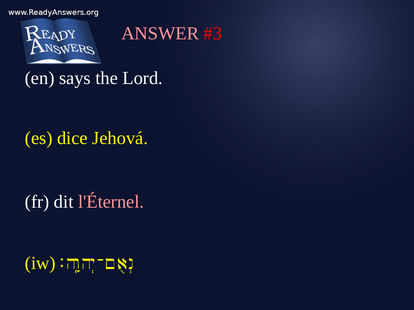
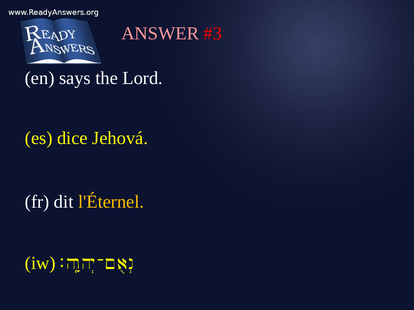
l'Éternel colour: pink -> yellow (111, 202)
